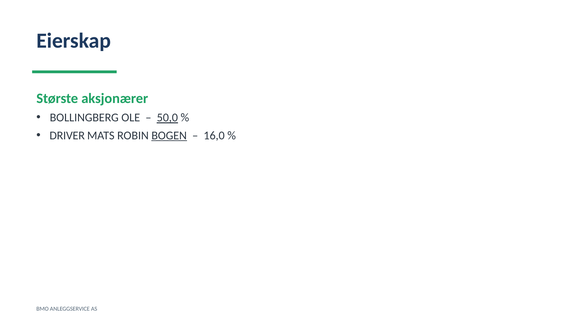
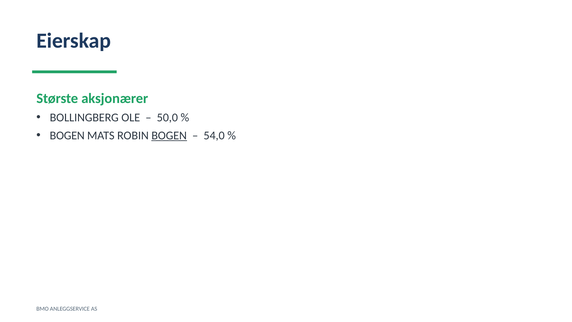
50,0 underline: present -> none (167, 118)
DRIVER: DRIVER -> BOGEN (67, 136)
16,0: 16,0 -> 54,0 (214, 136)
